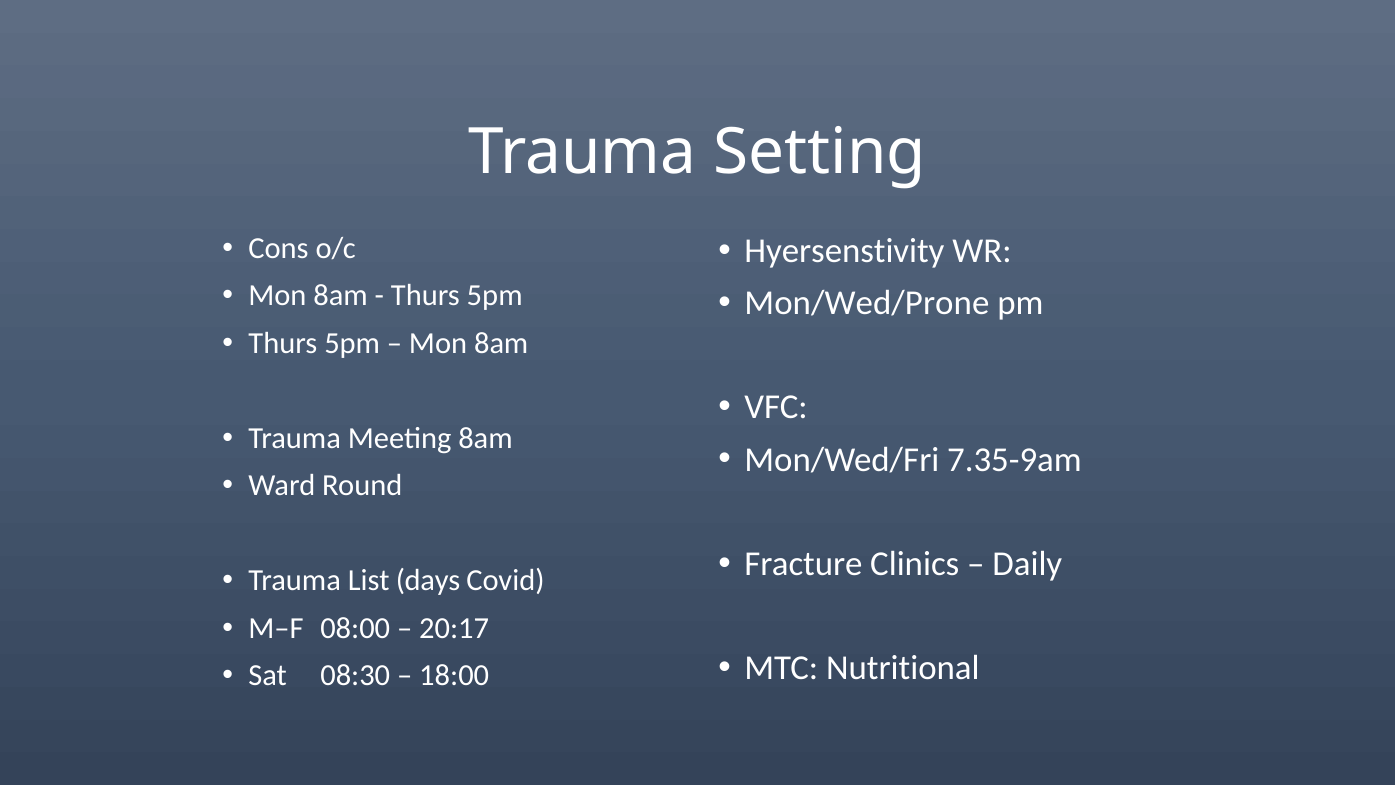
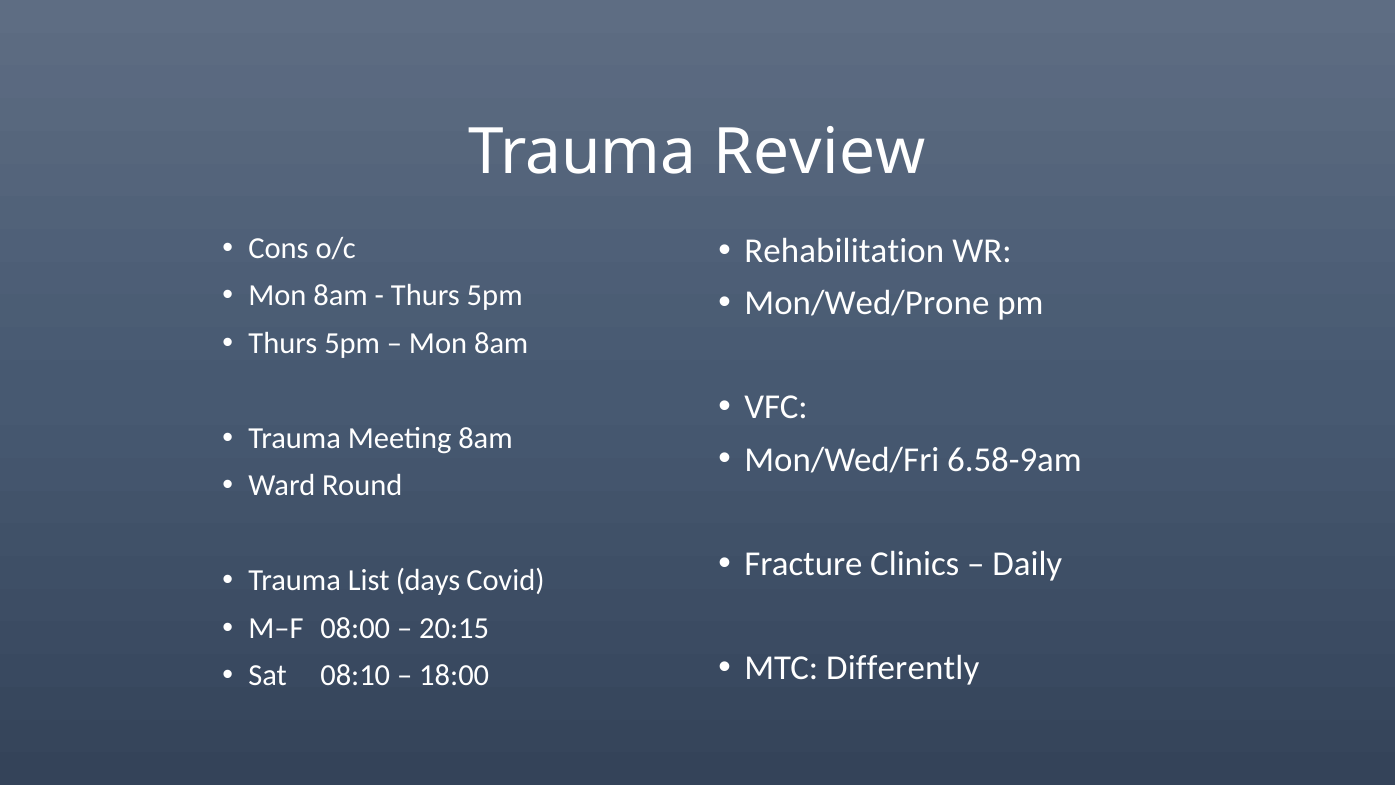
Setting: Setting -> Review (820, 152)
Hyersenstivity: Hyersenstivity -> Rehabilitation (844, 251)
7.35-9am: 7.35-9am -> 6.58-9am (1014, 459)
20:17: 20:17 -> 20:15 (454, 628)
Nutritional: Nutritional -> Differently (903, 668)
08:30: 08:30 -> 08:10 (355, 676)
